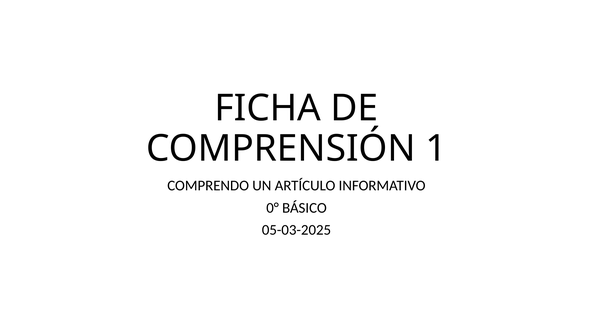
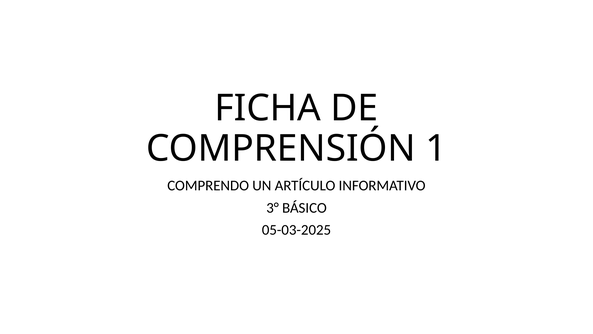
0°: 0° -> 3° (273, 208)
